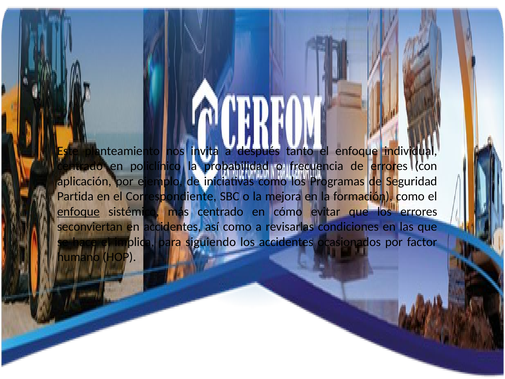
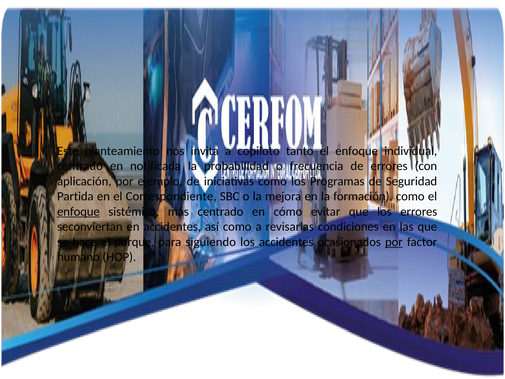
después: después -> copiloto (259, 151)
policlínico: policlínico -> notificada (155, 166)
implica: implica -> porque (134, 242)
por underline: none -> present (394, 242)
